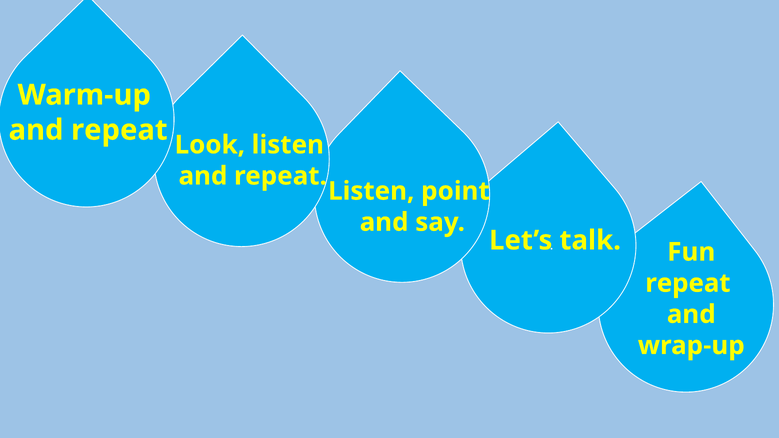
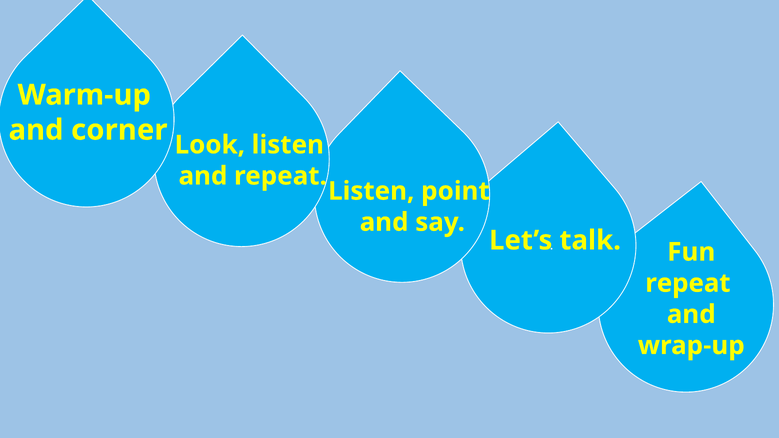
repeat: repeat -> corner (119, 130)
